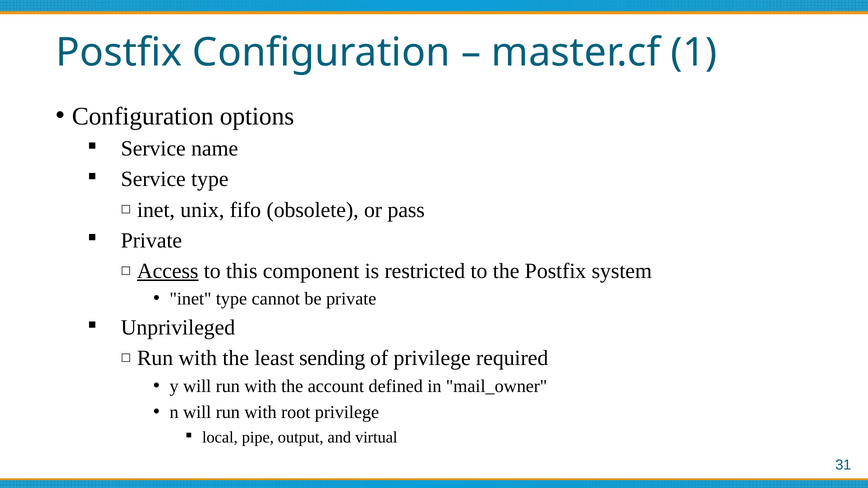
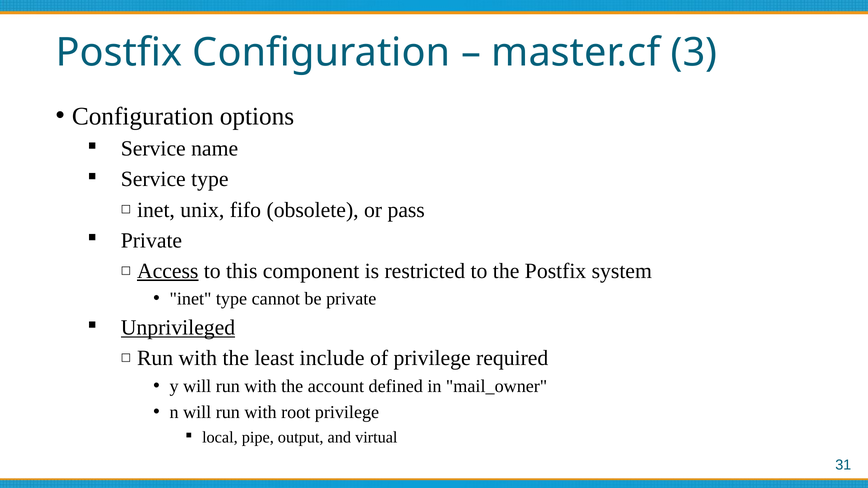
1: 1 -> 3 (694, 53)
Unprivileged underline: none -> present (178, 328)
sending: sending -> include (332, 358)
